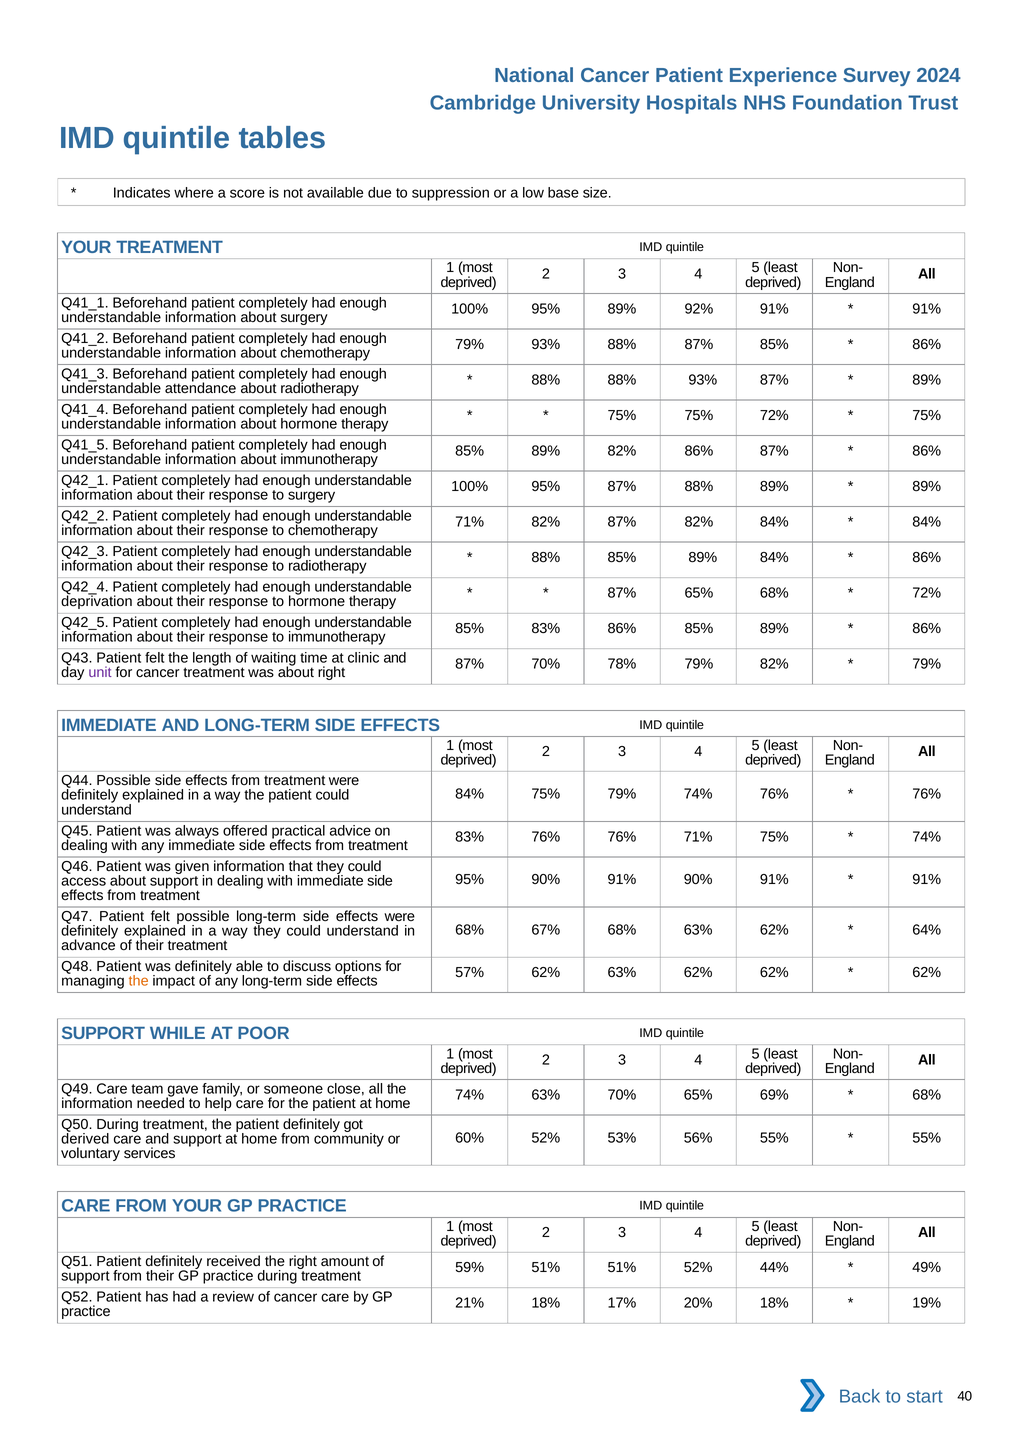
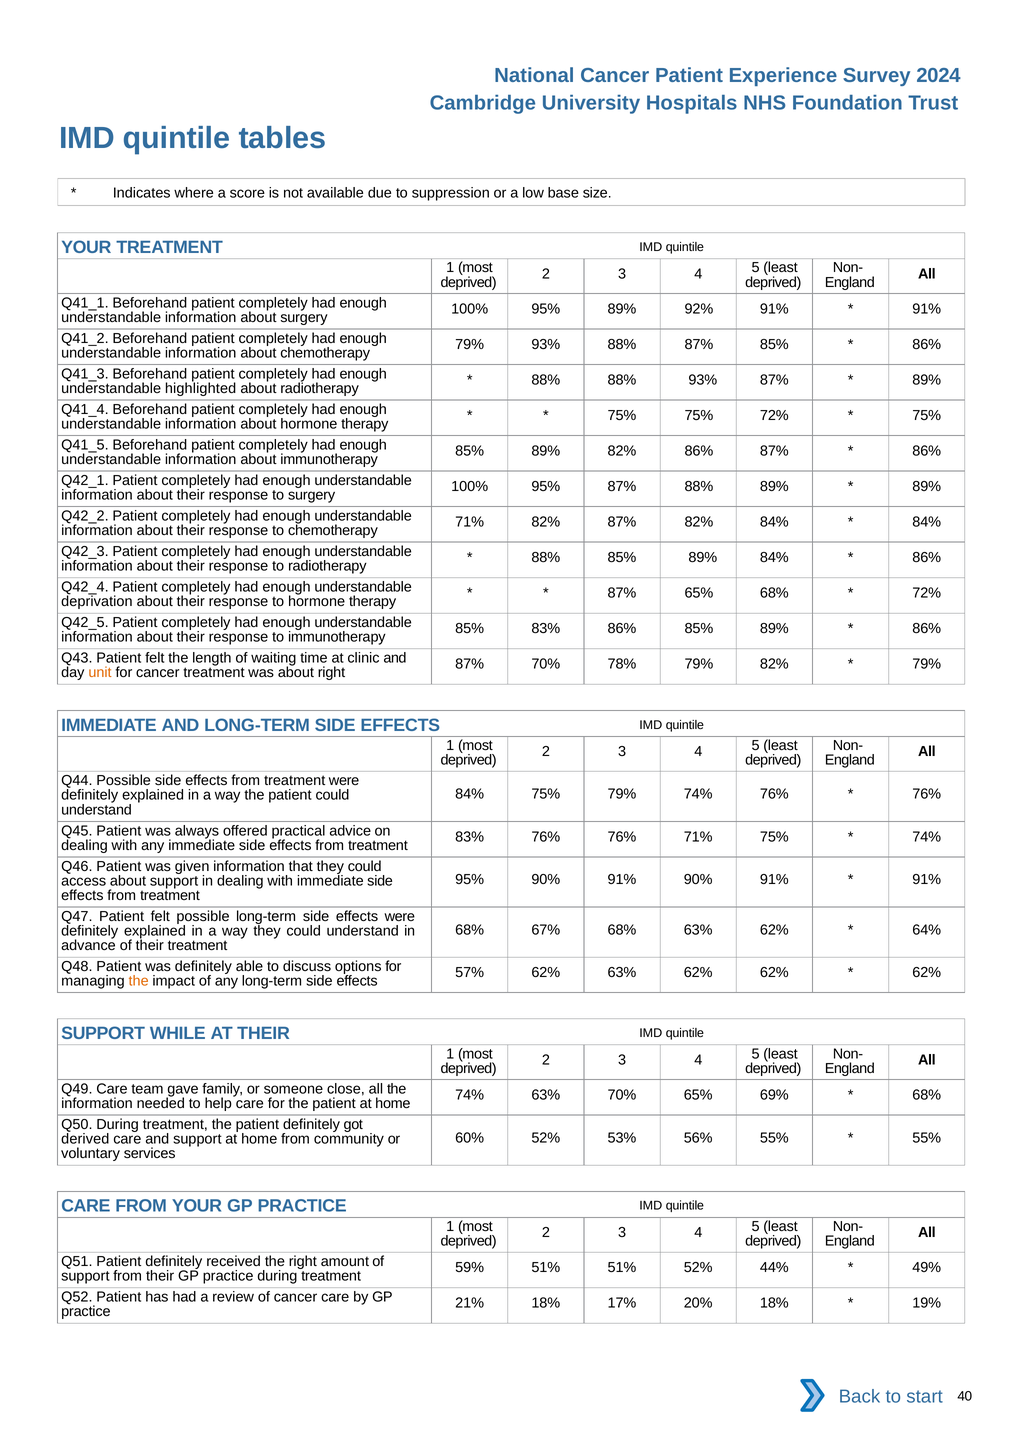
attendance: attendance -> highlighted (201, 388)
unit colour: purple -> orange (100, 673)
AT POOR: POOR -> THEIR (264, 1034)
